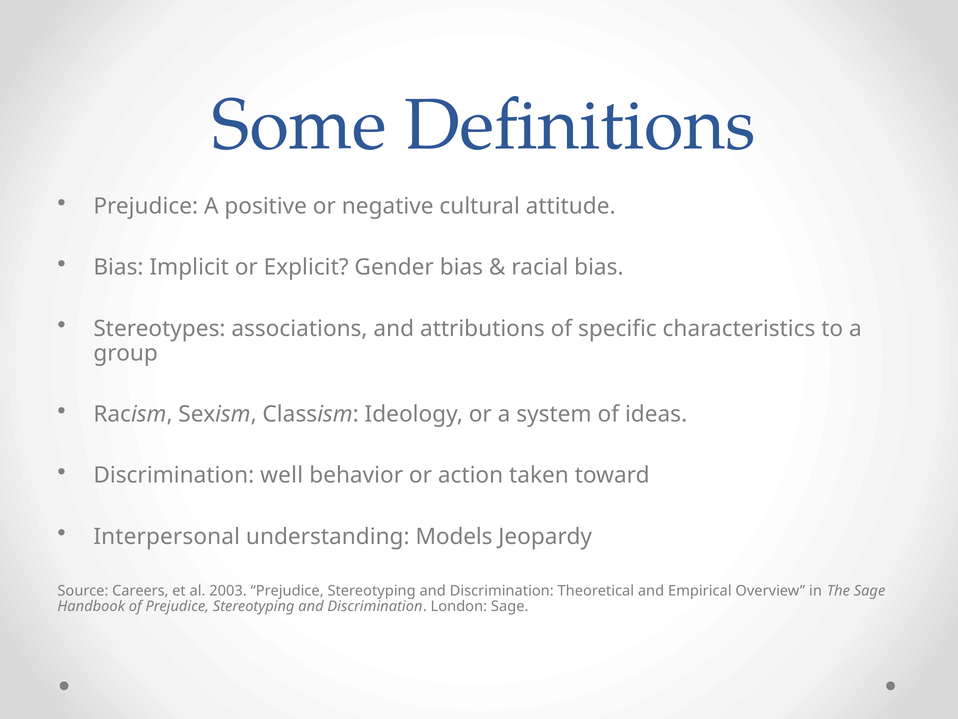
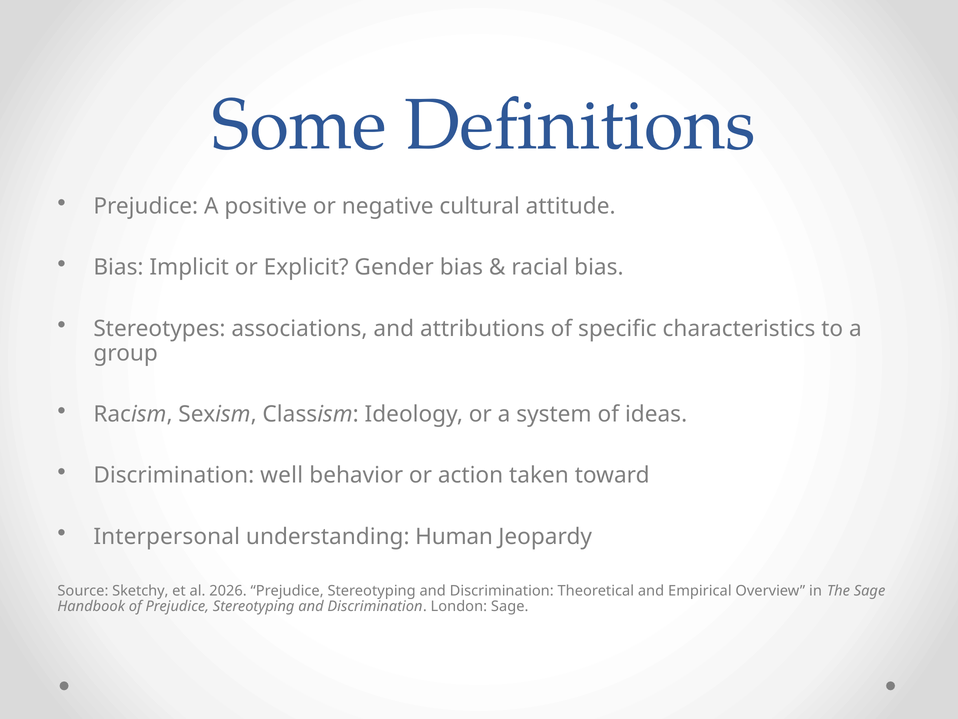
Models: Models -> Human (454, 536)
Careers: Careers -> Sketchy (140, 590)
2003: 2003 -> 2026 (228, 590)
